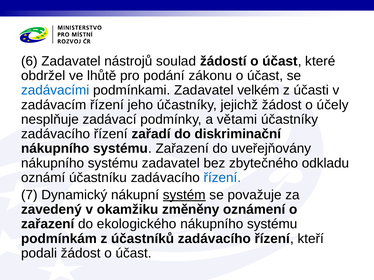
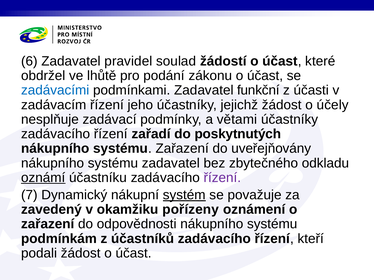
nástrojů: nástrojů -> pravidel (128, 61)
velkém: velkém -> funkční (258, 90)
diskriminační: diskriminační -> poskytnutých (238, 134)
oznámí underline: none -> present (43, 178)
řízení colour: blue -> purple (222, 178)
změněny: změněny -> pořízeny (191, 210)
ekologického: ekologického -> odpovědnosti (137, 224)
